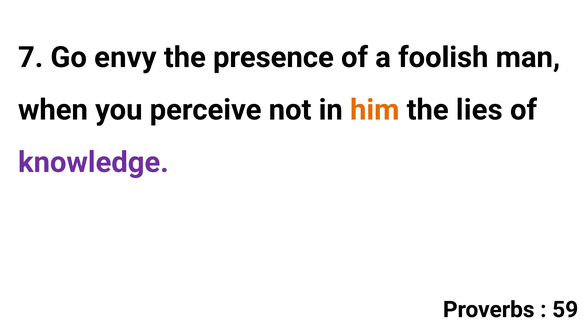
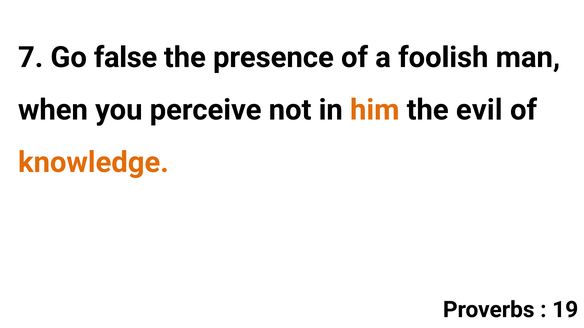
envy: envy -> false (126, 58)
lies: lies -> evil (479, 110)
knowledge colour: purple -> orange (93, 163)
59: 59 -> 19 (565, 310)
